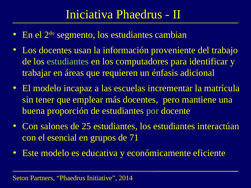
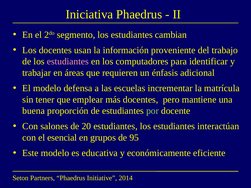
estudiantes colour: light green -> pink (68, 62)
incapaz: incapaz -> defensa (78, 88)
25: 25 -> 20 (86, 126)
71: 71 -> 95 (134, 138)
